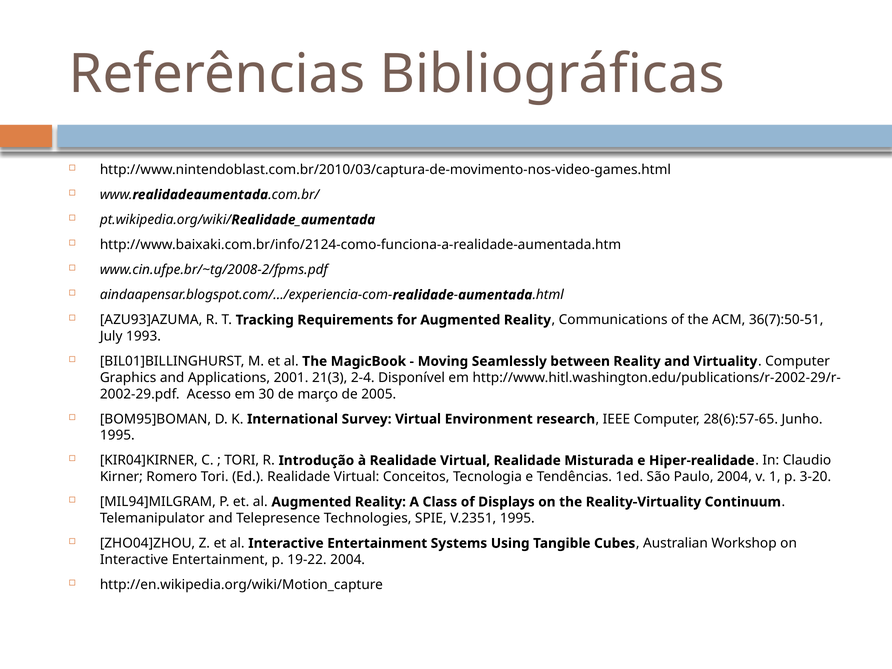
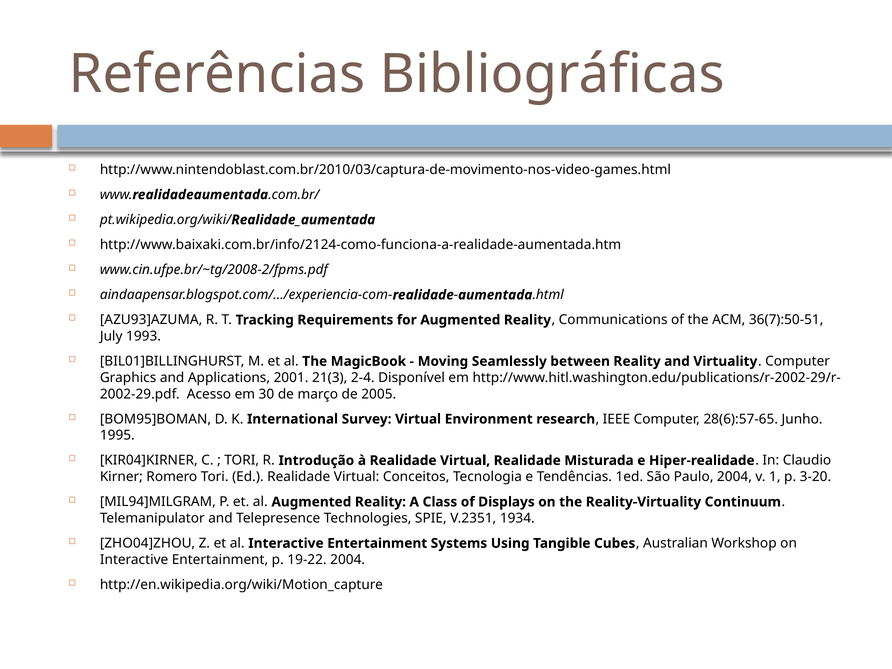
V.2351 1995: 1995 -> 1934 (517, 518)
